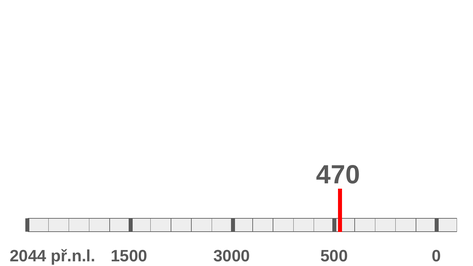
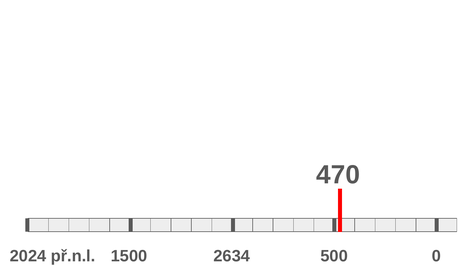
2044: 2044 -> 2024 (28, 256)
3000: 3000 -> 2634 (232, 256)
